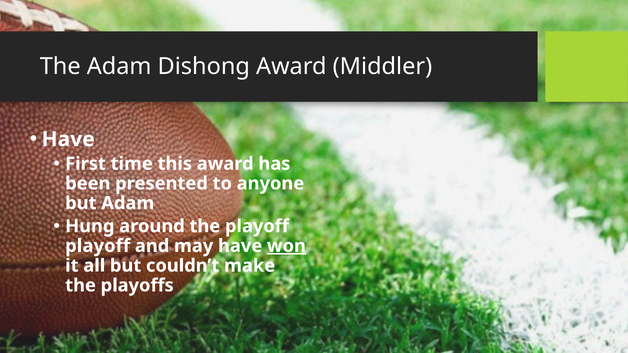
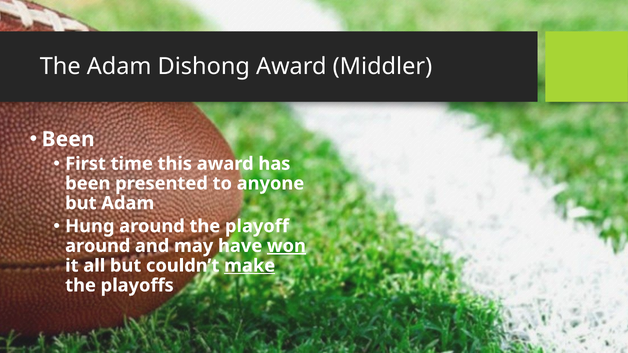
Have: Have -> Been (68, 139)
playoff: playoff -> around (98, 246)
make underline: none -> present (250, 266)
